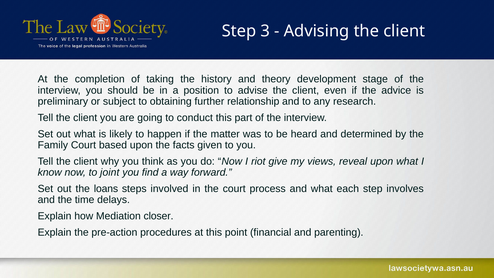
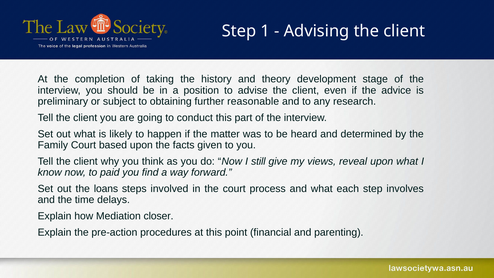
3: 3 -> 1 (265, 31)
relationship: relationship -> reasonable (253, 101)
riot: riot -> still (258, 161)
joint: joint -> paid (110, 172)
